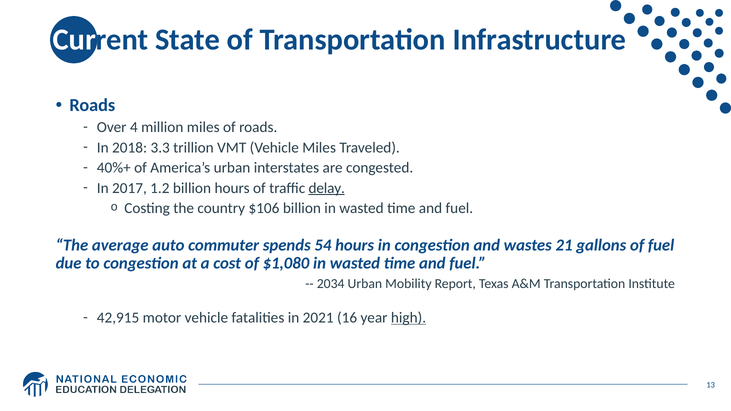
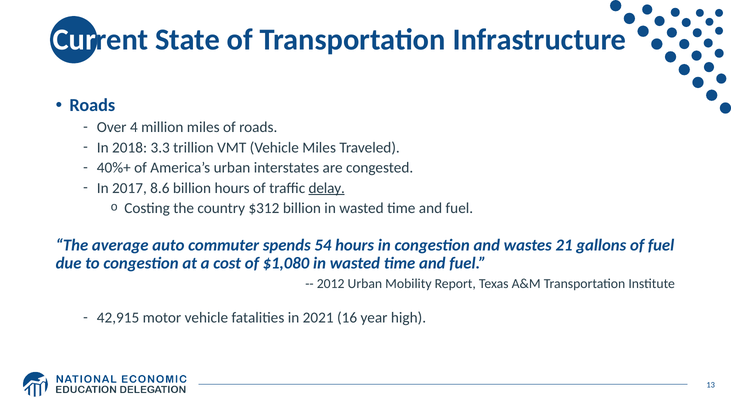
1.2: 1.2 -> 8.6 (160, 188)
$106: $106 -> $312 (264, 208)
2034: 2034 -> 2012 (331, 284)
high underline: present -> none (409, 318)
